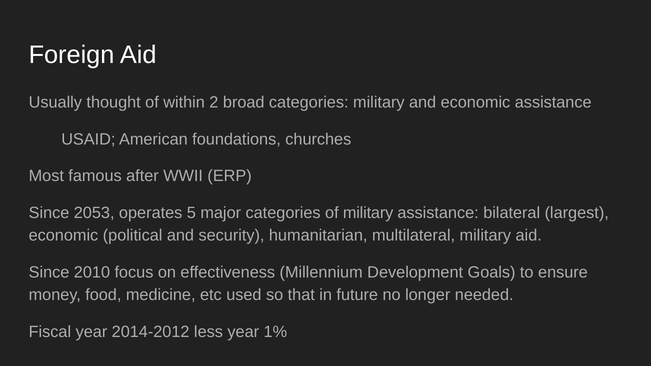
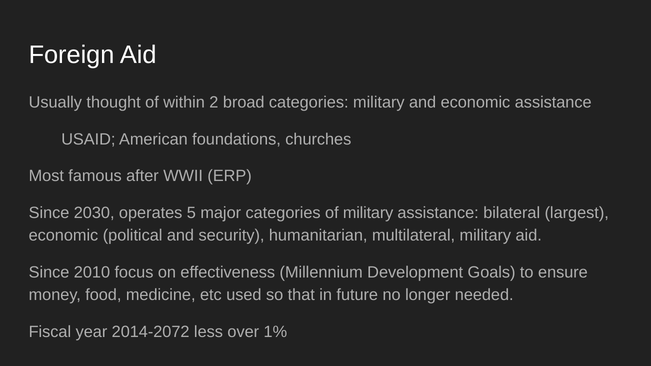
2053: 2053 -> 2030 (94, 213)
2014-2012: 2014-2012 -> 2014-2072 (151, 332)
less year: year -> over (243, 332)
